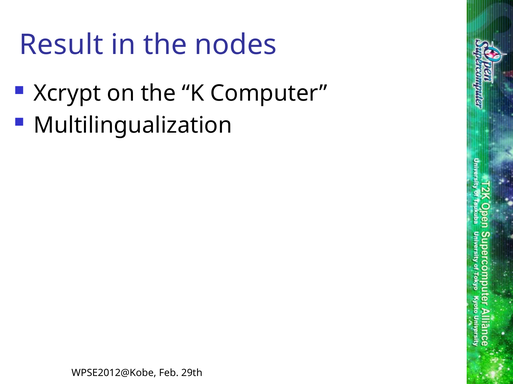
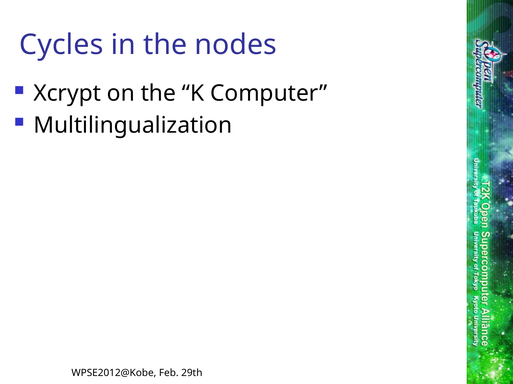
Result: Result -> Cycles (61, 45)
